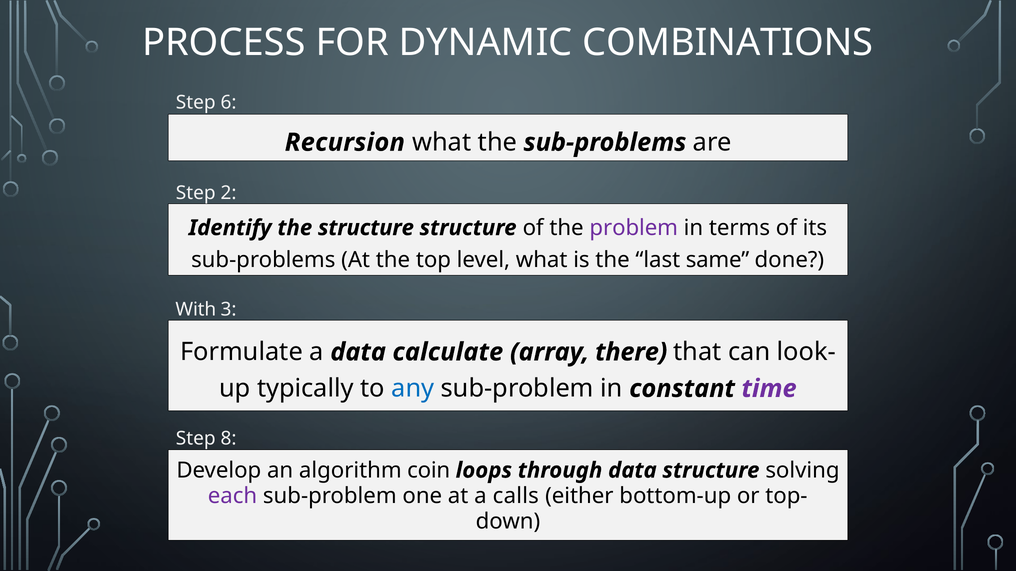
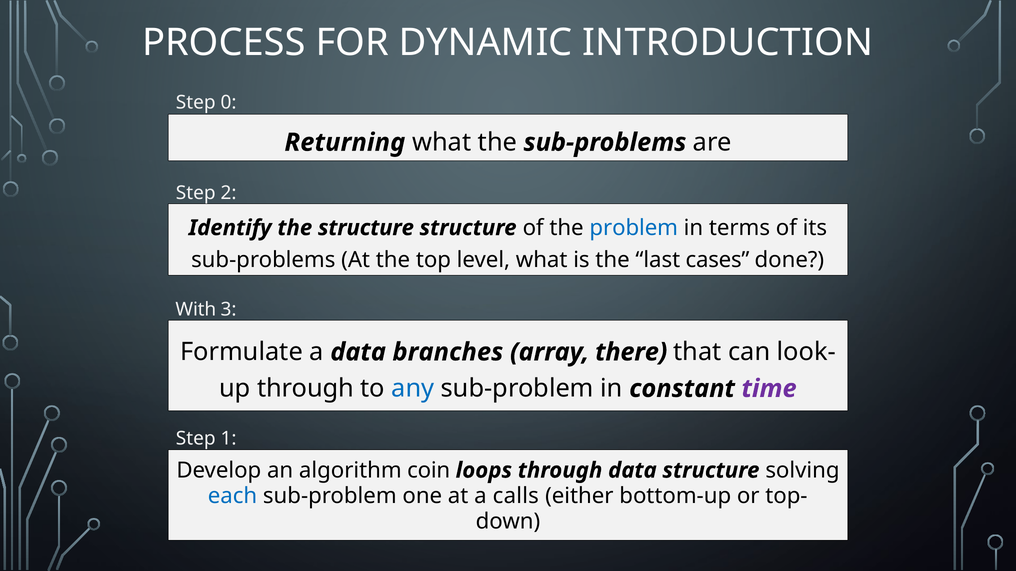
COMBINATIONS: COMBINATIONS -> INTRODUCTION (728, 43)
6: 6 -> 0 (229, 102)
Recursion: Recursion -> Returning (345, 143)
problem colour: purple -> blue (634, 228)
same: same -> cases (718, 260)
calculate: calculate -> branches (448, 352)
typically: typically -> through (305, 389)
8: 8 -> 1 (229, 439)
each colour: purple -> blue (233, 496)
